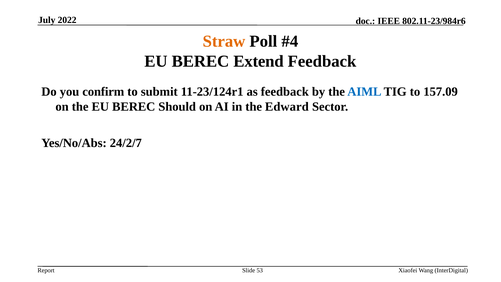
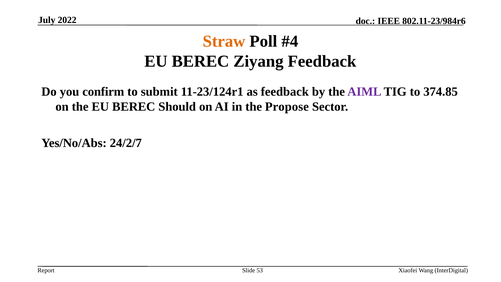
Extend: Extend -> Ziyang (258, 61)
AIML colour: blue -> purple (364, 92)
157.09: 157.09 -> 374.85 (441, 92)
Edward: Edward -> Propose (287, 107)
